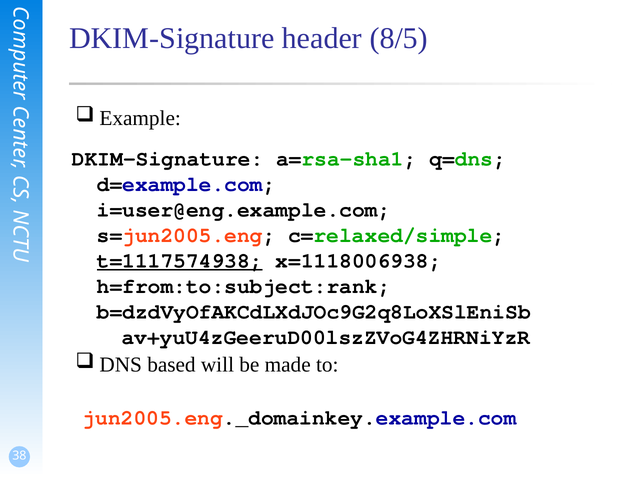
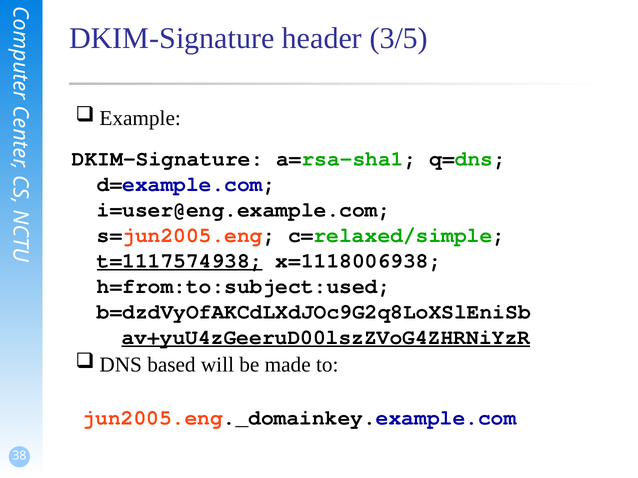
8/5: 8/5 -> 3/5 (399, 38)
h=from:to:subject:rank: h=from:to:subject:rank -> h=from:to:subject:used (244, 286)
av+yuU4zGeeruD00lszZVoG4ZHRNiYzR underline: none -> present (326, 337)
